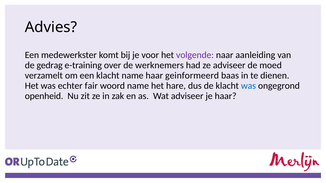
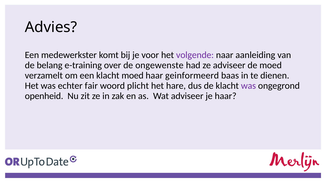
gedrag: gedrag -> belang (50, 65)
werknemers: werknemers -> ongewenste (159, 65)
klacht name: name -> moed (133, 76)
woord name: name -> plicht (138, 86)
was colour: blue -> purple (248, 86)
